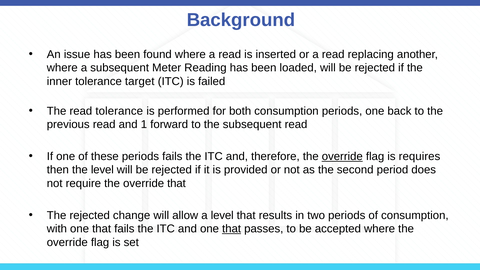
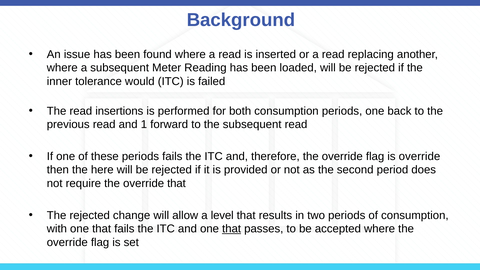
target: target -> would (140, 81)
read tolerance: tolerance -> insertions (119, 111)
override underline: present -> none (342, 156)
is requires: requires -> override (420, 156)
the level: level -> here (102, 170)
